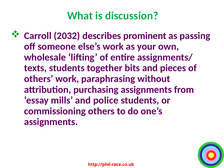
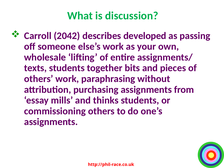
2032: 2032 -> 2042 (67, 36)
prominent: prominent -> developed (145, 36)
police: police -> thinks (106, 100)
